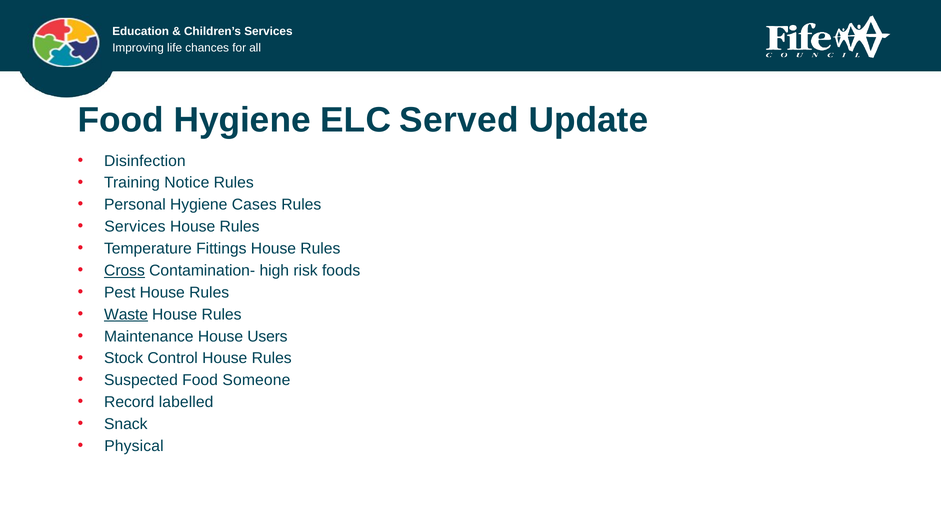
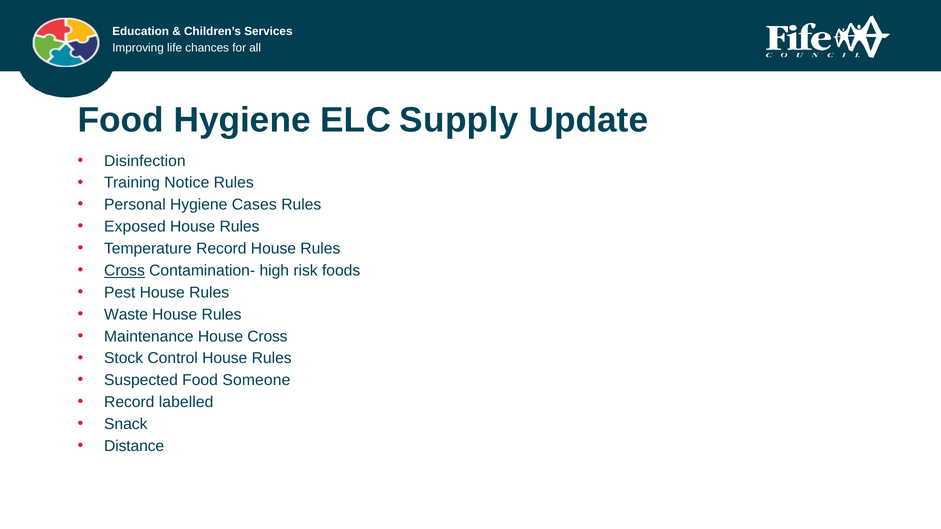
Served: Served -> Supply (459, 120)
Services: Services -> Exposed (135, 227)
Temperature Fittings: Fittings -> Record (221, 249)
Waste underline: present -> none (126, 315)
House Users: Users -> Cross (267, 337)
Physical: Physical -> Distance (134, 446)
